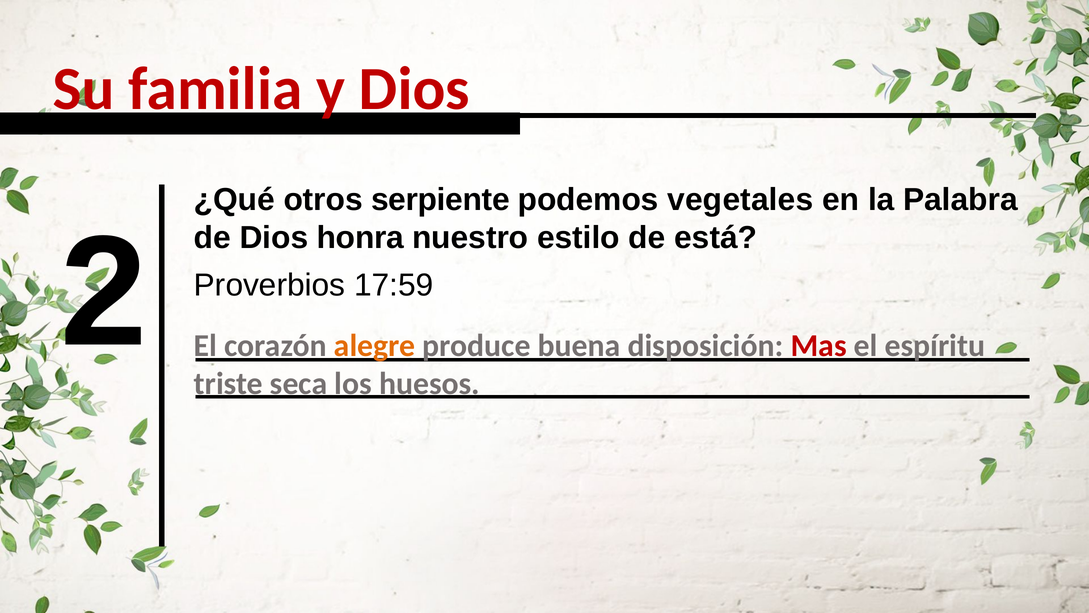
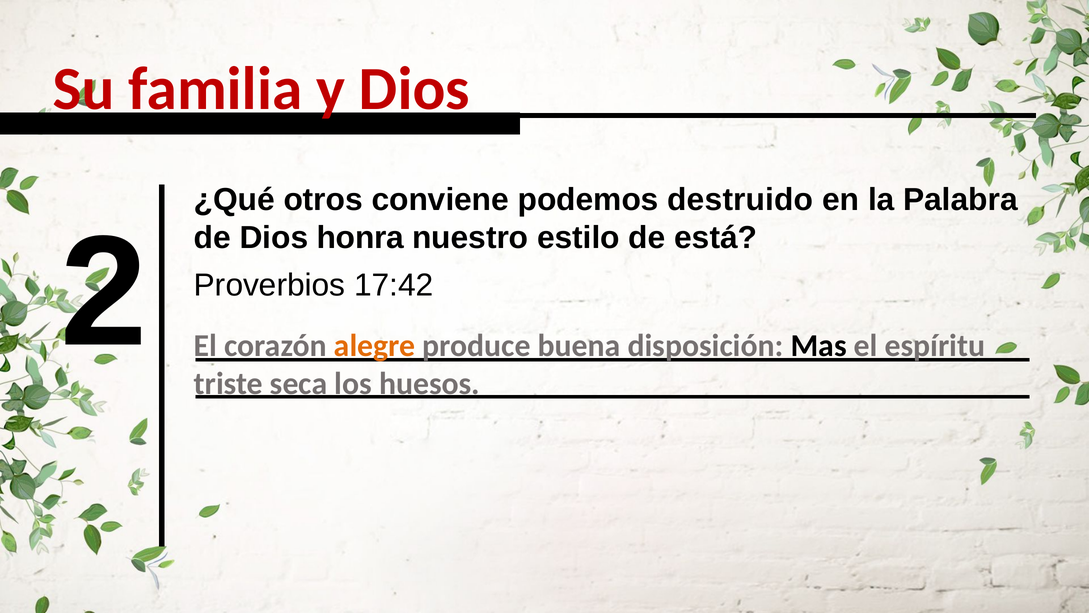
serpiente: serpiente -> conviene (440, 200)
vegetales: vegetales -> destruido (740, 200)
Mas colour: red -> black (819, 345)
17:59: 17:59 -> 17:42 (394, 285)
